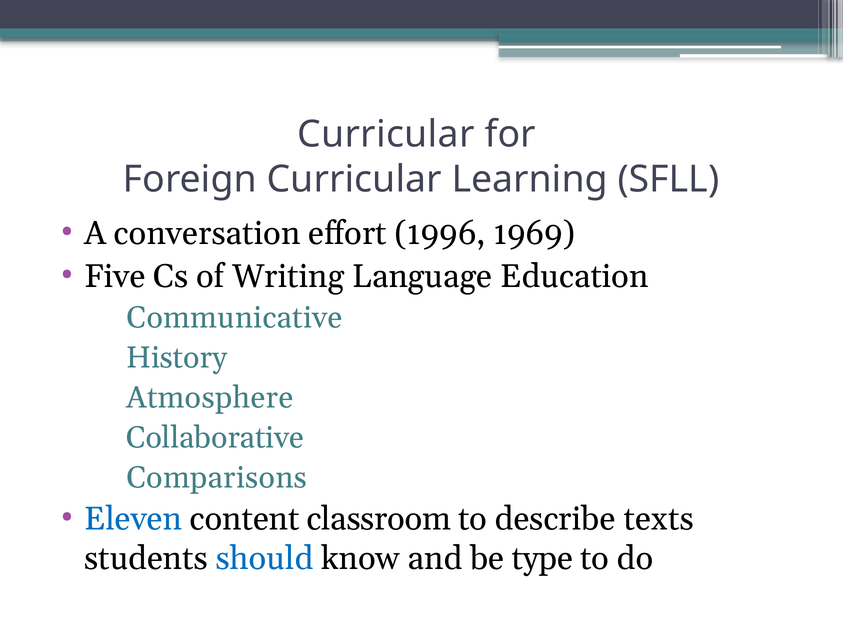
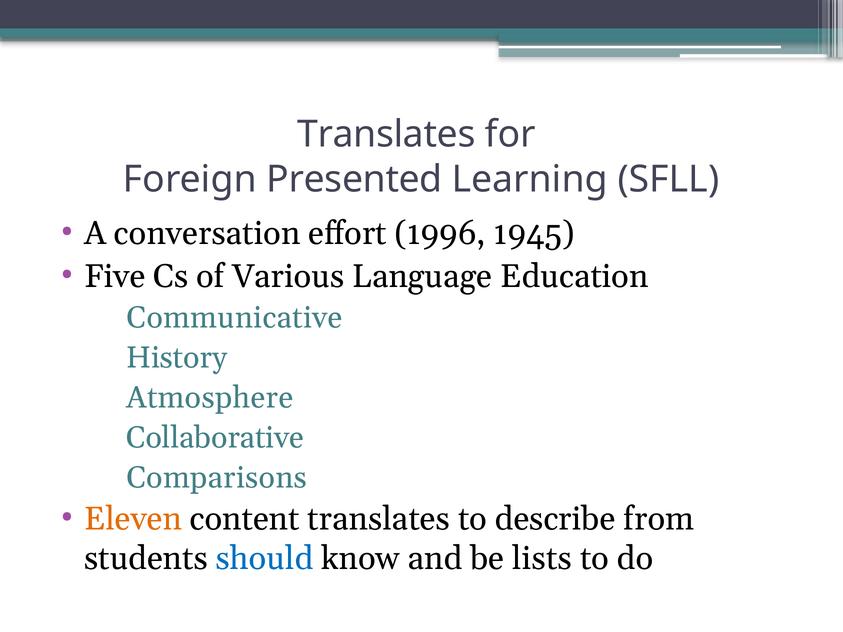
Curricular: Curricular -> Translates (386, 135)
Foreign Curricular: Curricular -> Presented (354, 180)
1969: 1969 -> 1945 (534, 233)
Writing: Writing -> Various (288, 276)
Eleven colour: blue -> orange (133, 519)
content classroom: classroom -> translates (379, 519)
texts: texts -> from (659, 519)
type: type -> lists (542, 559)
